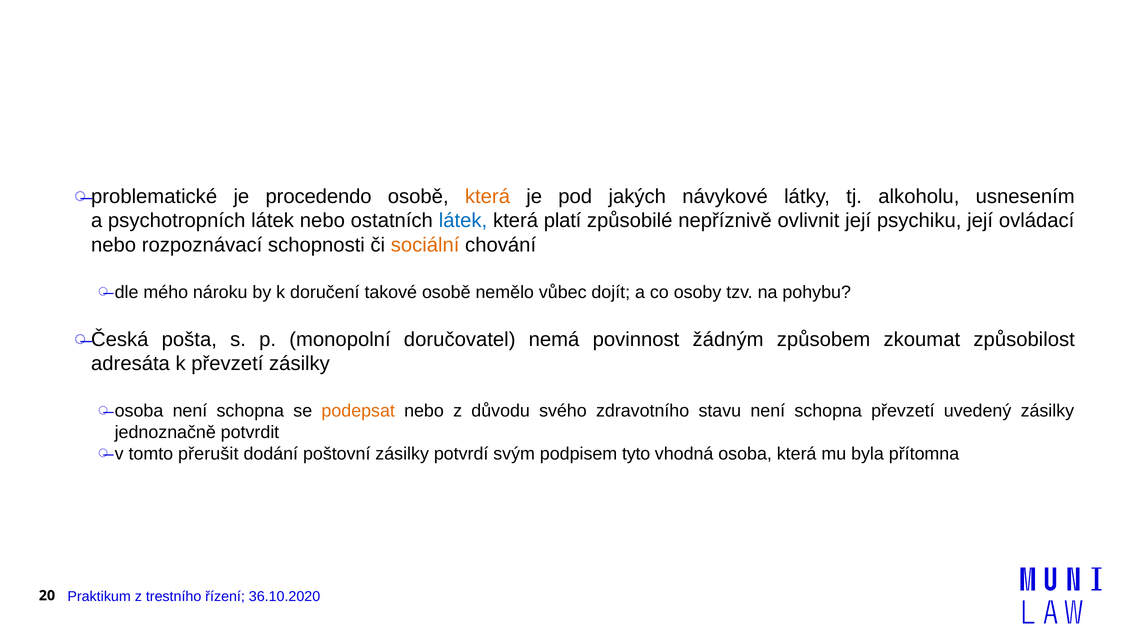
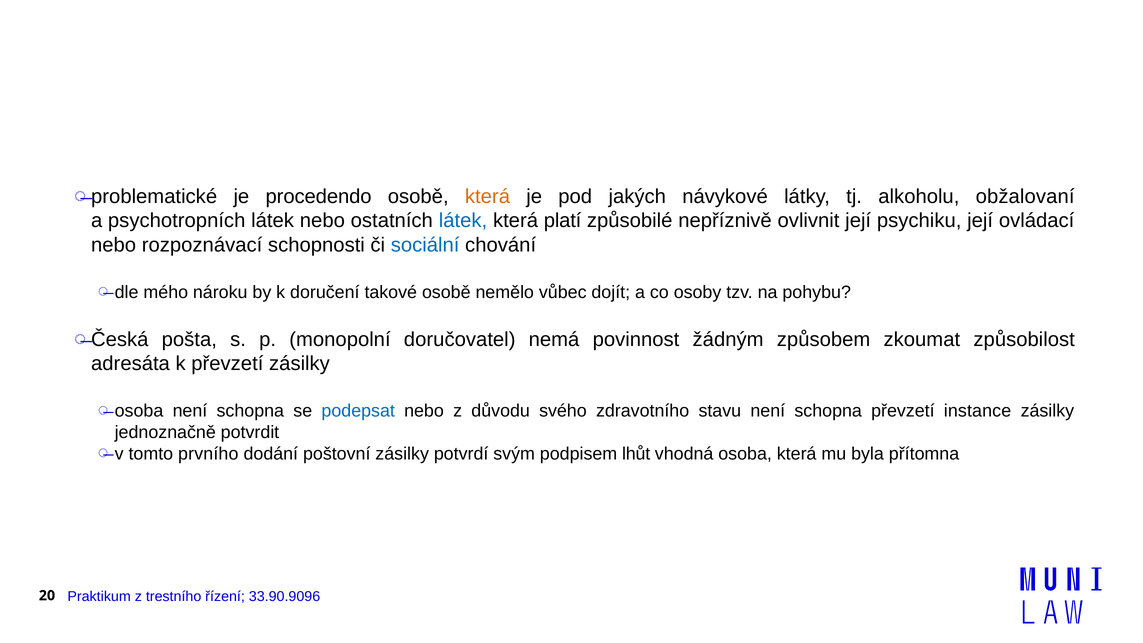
usnesením: usnesením -> obžalovaní (1025, 196)
sociální colour: orange -> blue (425, 245)
podepsat colour: orange -> blue (358, 411)
uvedený: uvedený -> instance (978, 411)
přerušit: přerušit -> prvního (208, 454)
tyto: tyto -> lhůt (636, 454)
36.10.2020: 36.10.2020 -> 33.90.9096 (285, 597)
